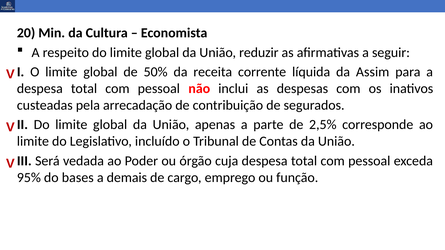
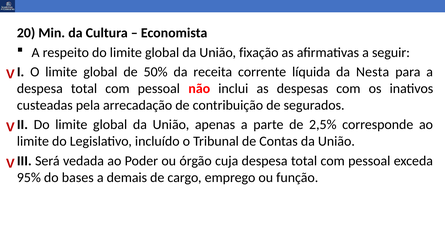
reduzir: reduzir -> fixação (259, 53)
Assim: Assim -> Nesta (373, 72)
